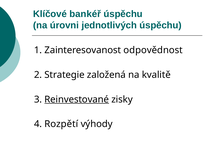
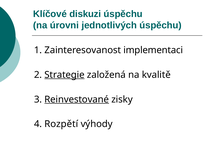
bankéř: bankéř -> diskuzi (85, 14)
odpovědnost: odpovědnost -> implementaci (153, 50)
Strategie underline: none -> present (64, 75)
